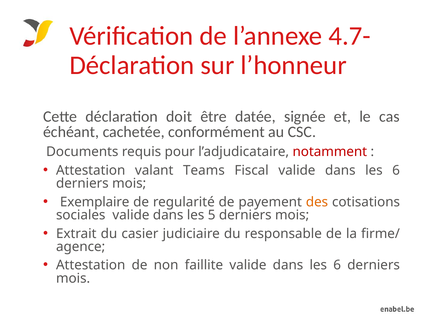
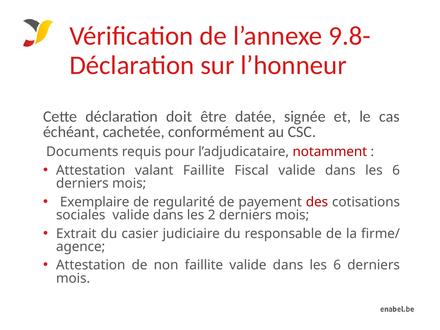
4.7-: 4.7- -> 9.8- (350, 36)
valant Teams: Teams -> Faillite (204, 170)
des colour: orange -> red (317, 202)
5: 5 -> 2 (212, 215)
